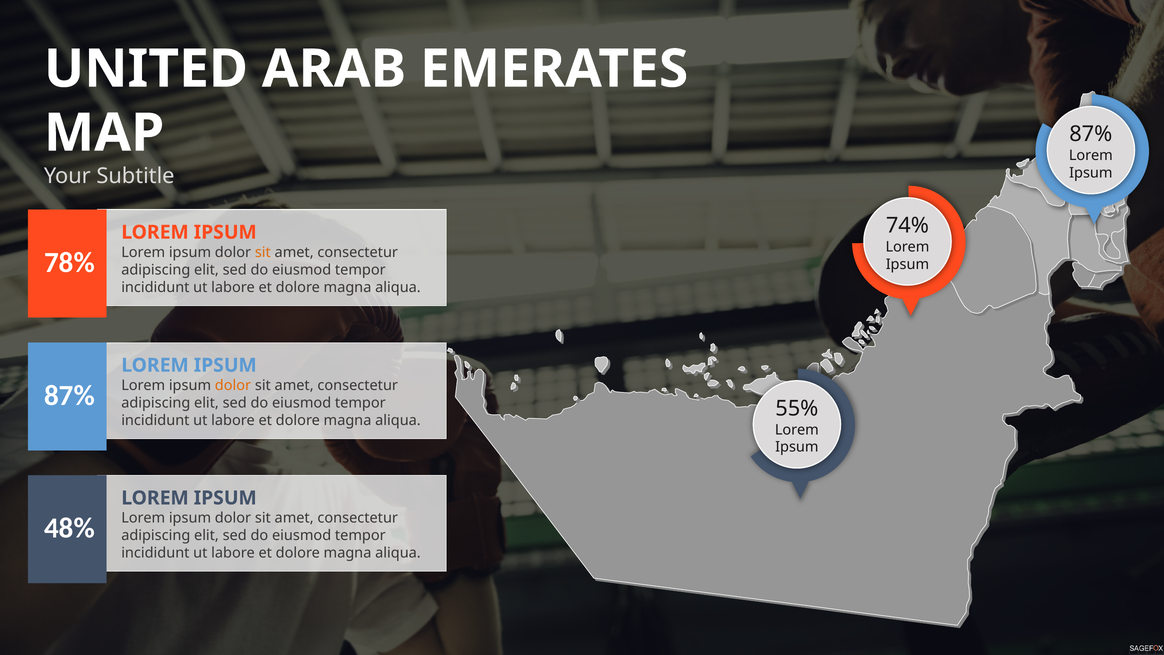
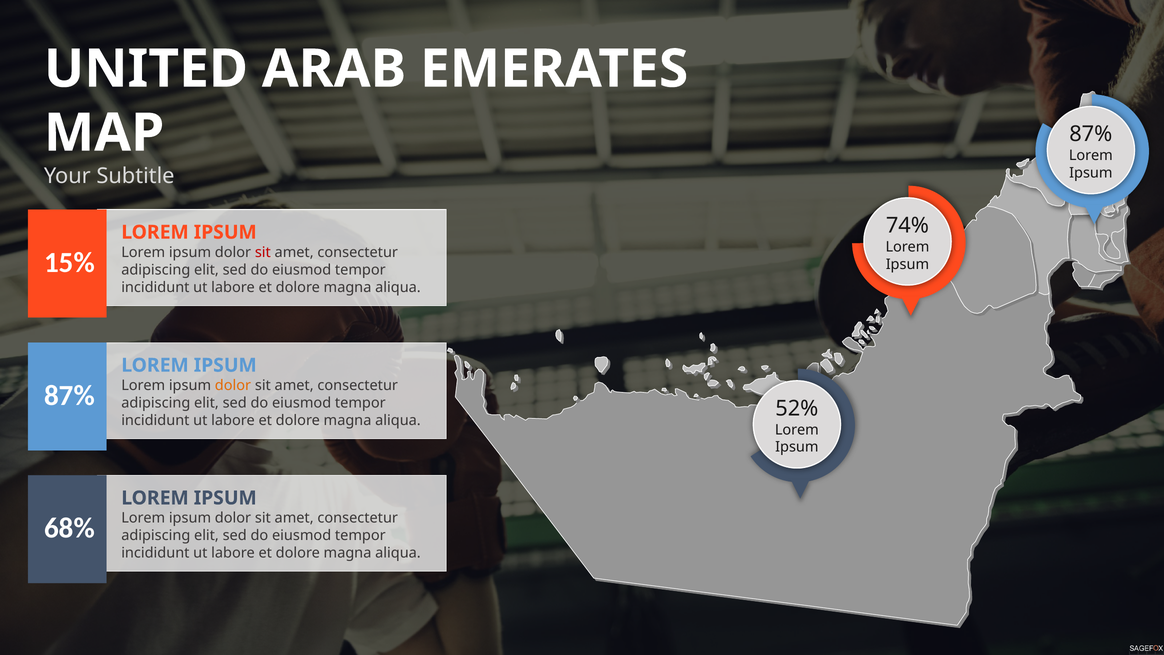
sit colour: orange -> red (263, 252)
78%: 78% -> 15% (69, 262)
55%: 55% -> 52% (797, 408)
48%: 48% -> 68% (69, 528)
